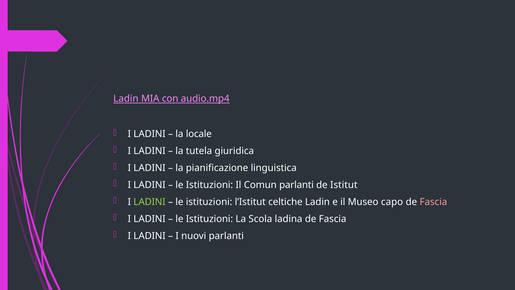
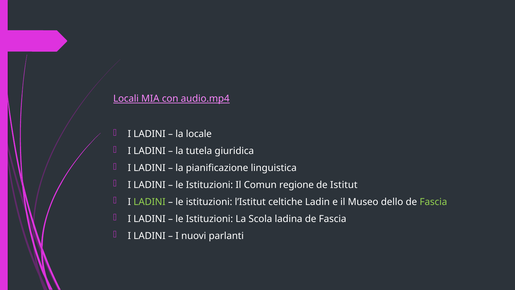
Ladin: Ladin -> Locali (126, 99)
Comun parlanti: parlanti -> regione (297, 185)
capo: capo -> dello (392, 202)
Fascia colour: pink -> light green (433, 202)
